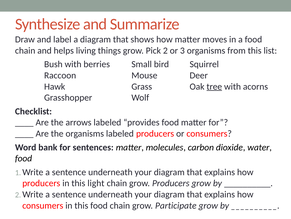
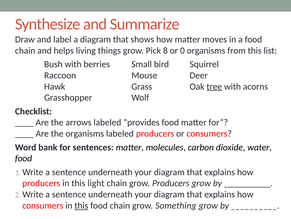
Pick 2: 2 -> 8 (165, 50)
3: 3 -> 0 (182, 50)
this underline: none -> present (81, 205)
Participate: Participate -> Something (176, 205)
